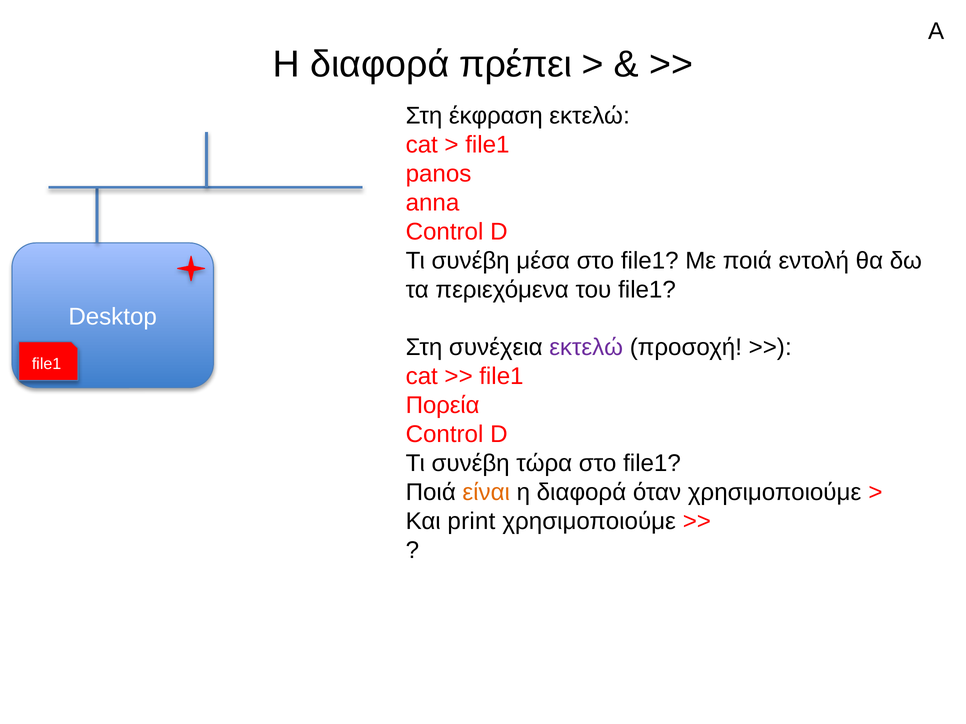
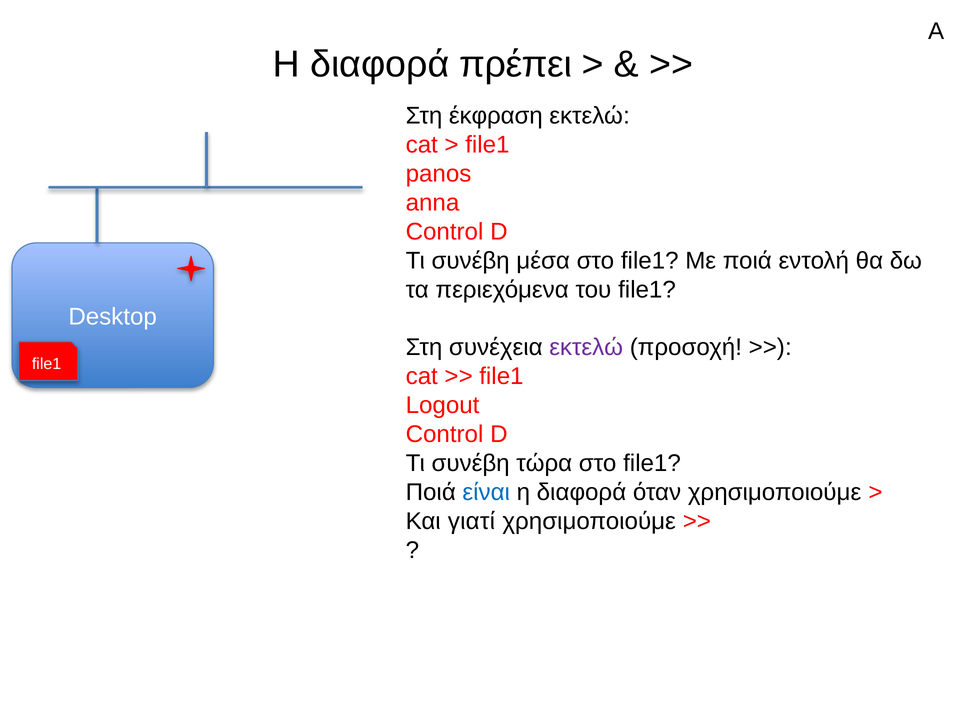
Πορεία: Πορεία -> Logout (443, 406)
είναι colour: orange -> blue (486, 493)
print: print -> γιατί (471, 522)
